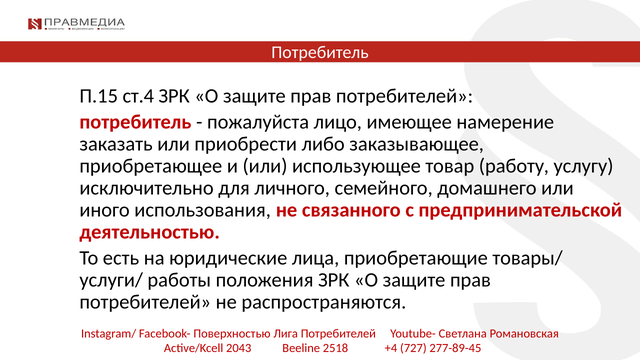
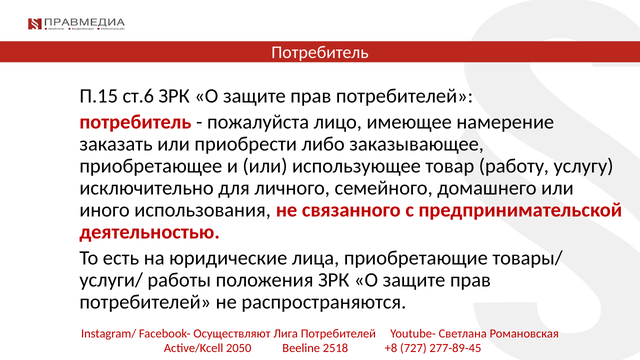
ст.4: ст.4 -> ст.6 (138, 96)
Поверхностью: Поверхностью -> Осуществляют (232, 333)
2043: 2043 -> 2050 (239, 348)
+4: +4 -> +8 (391, 348)
